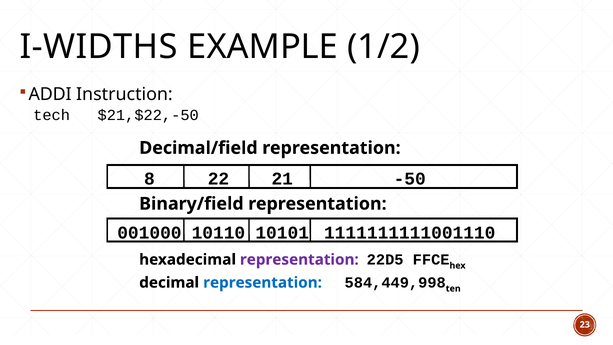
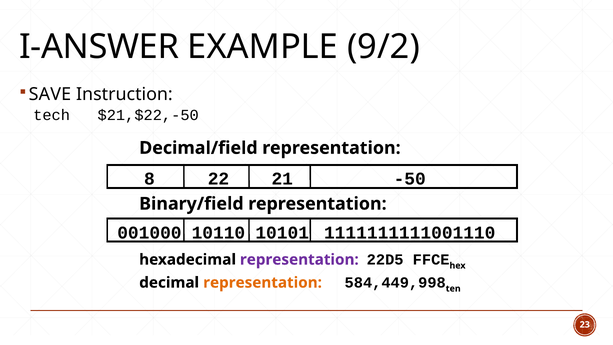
I-WIDTHS: I-WIDTHS -> I-ANSWER (99, 47)
1/2: 1/2 -> 9/2 (384, 47)
ADDI: ADDI -> SAVE (50, 95)
representation colour: blue -> orange (263, 282)
